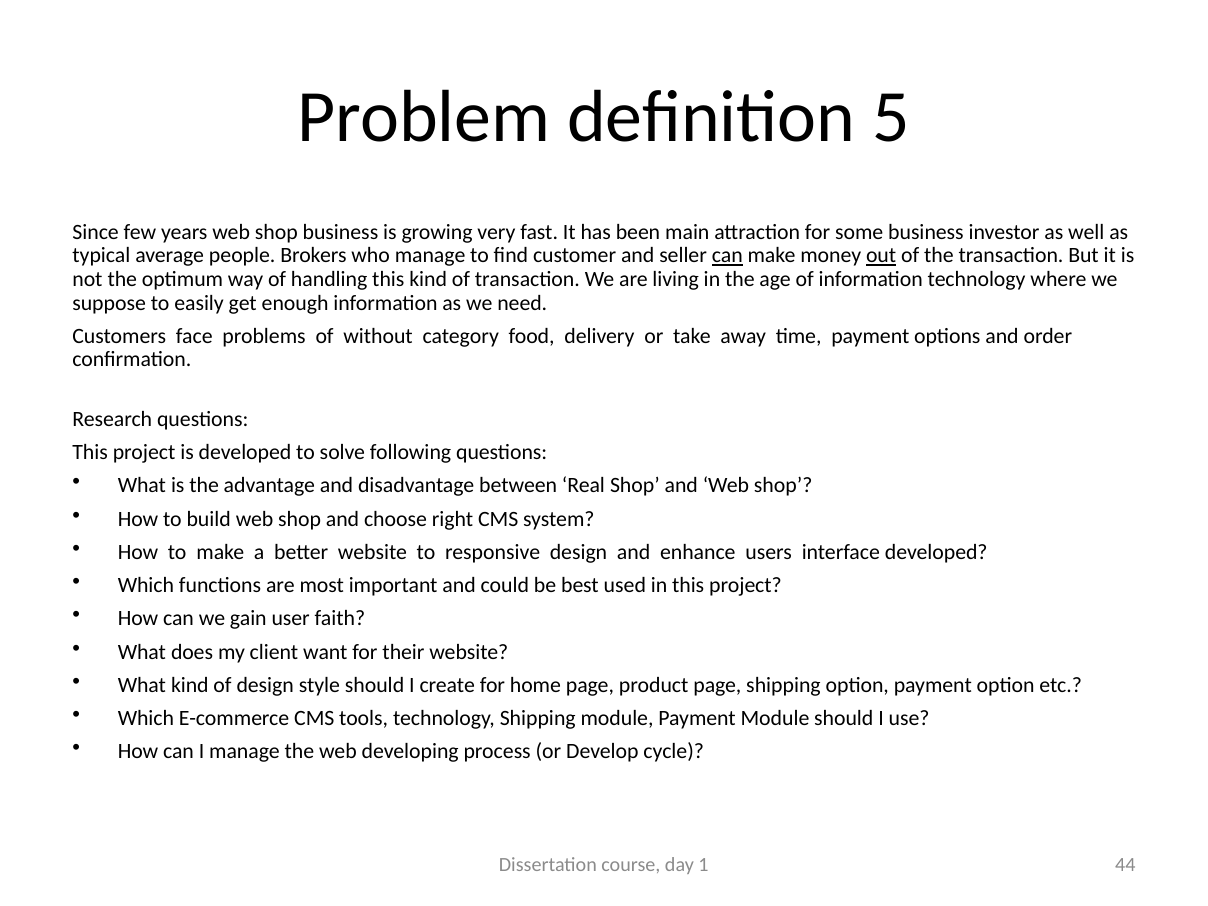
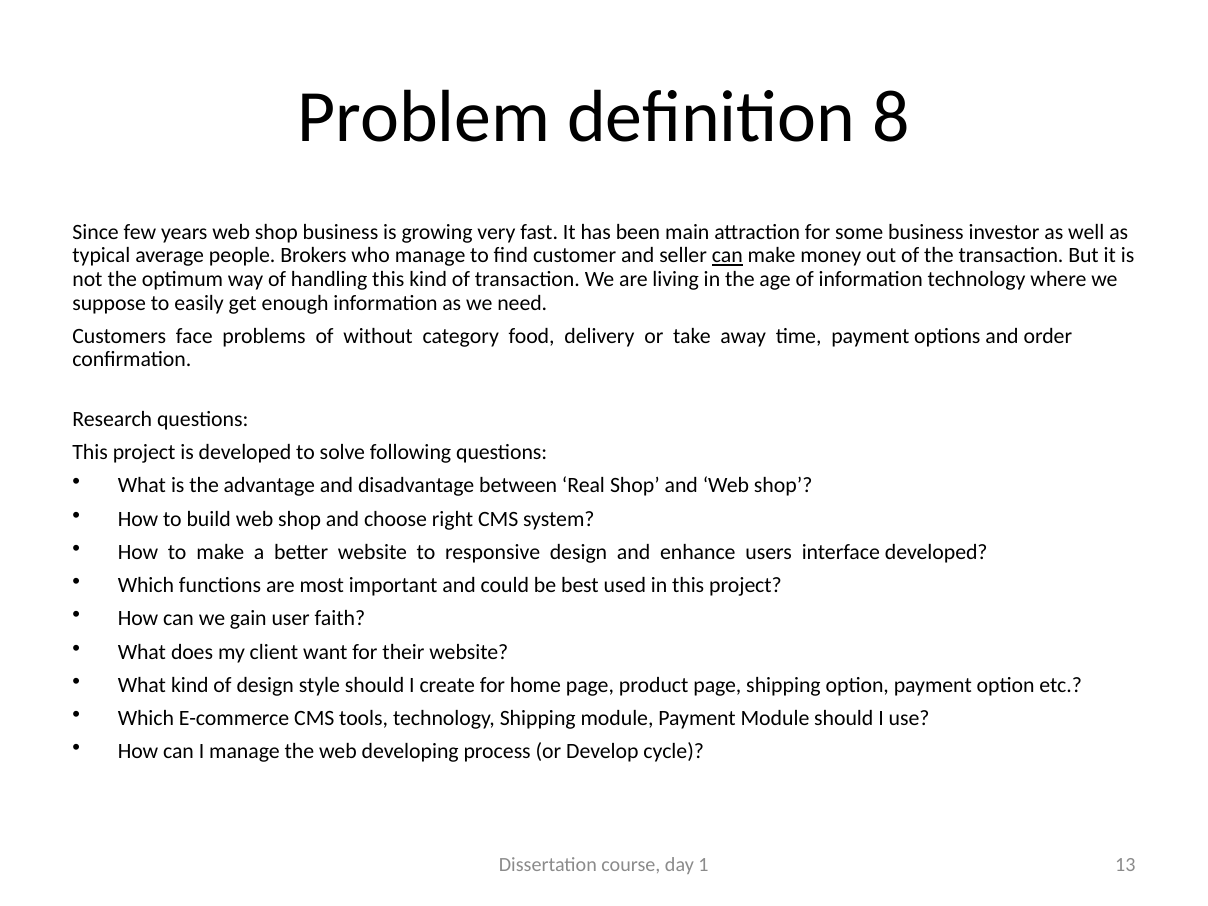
5: 5 -> 8 (891, 117)
out underline: present -> none (881, 256)
44: 44 -> 13 (1125, 865)
